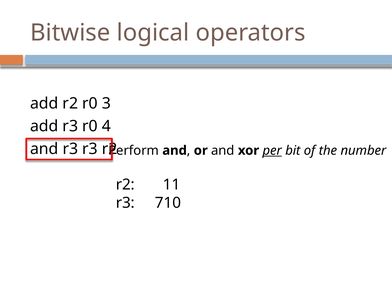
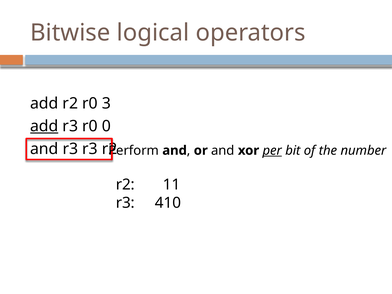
add underline: none -> present (44, 126)
4: 4 -> 0 (106, 126)
710: 710 -> 410 (168, 203)
